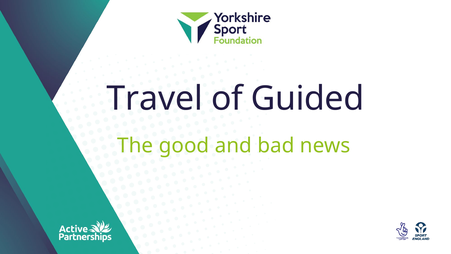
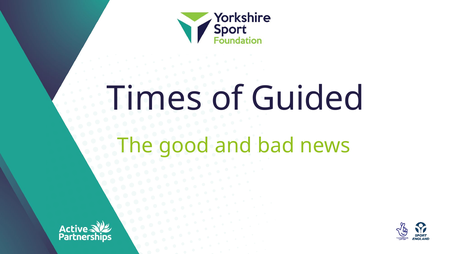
Travel: Travel -> Times (154, 98)
